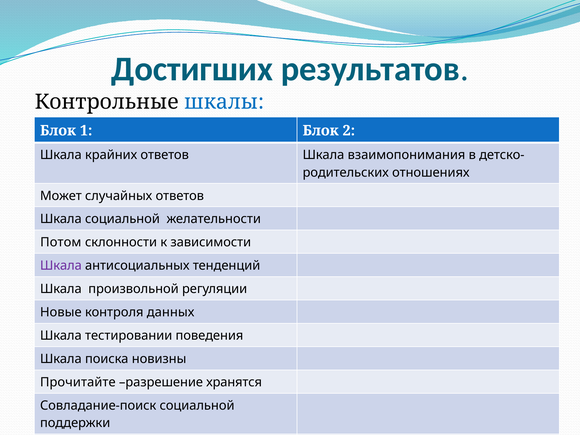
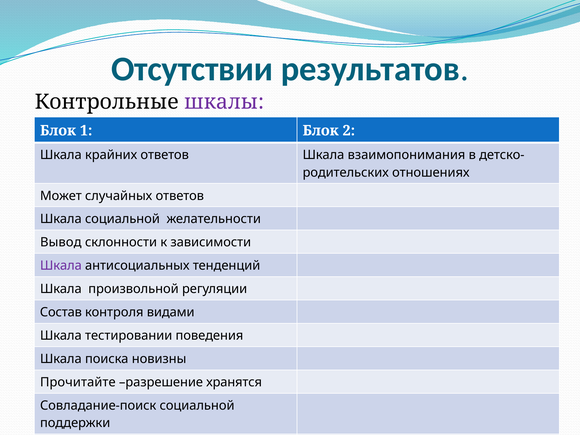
Достигших: Достигших -> Отсутствии (192, 69)
шкалы colour: blue -> purple (224, 102)
Потом: Потом -> Вывод (61, 242)
Новые: Новые -> Состав (61, 312)
данных: данных -> видами (171, 312)
